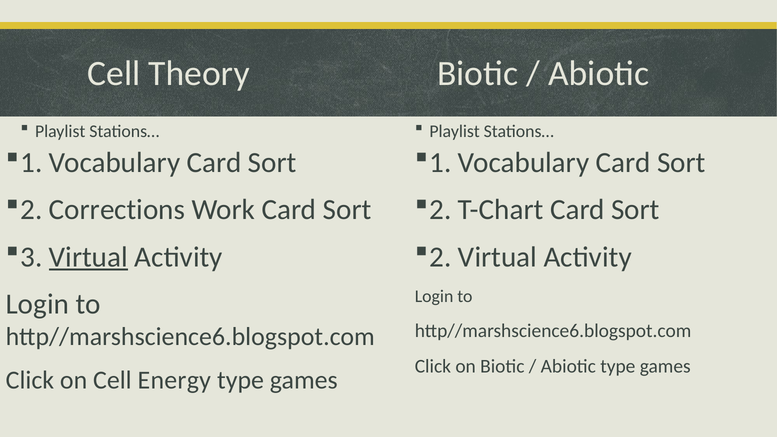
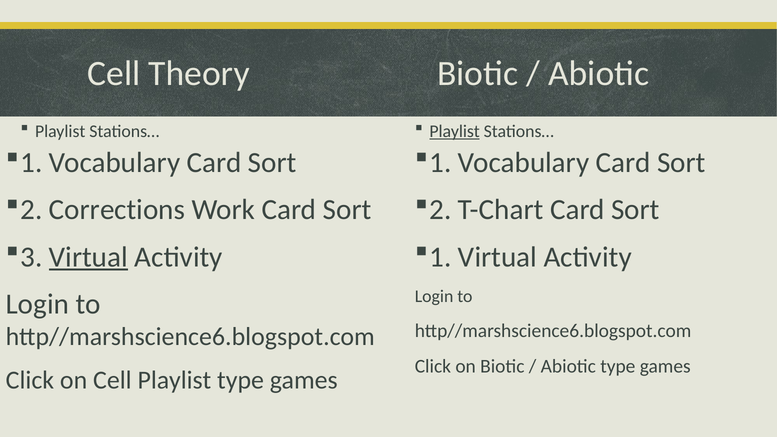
Playlist underline: none -> present (455, 131)
2: 2 -> 1 (440, 257)
Cell Energy: Energy -> Playlist (174, 380)
